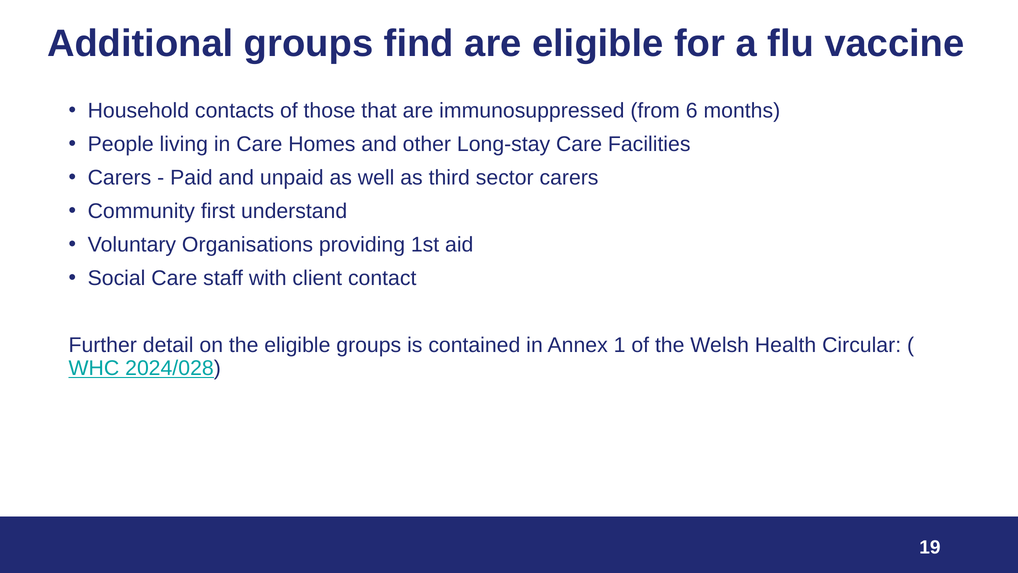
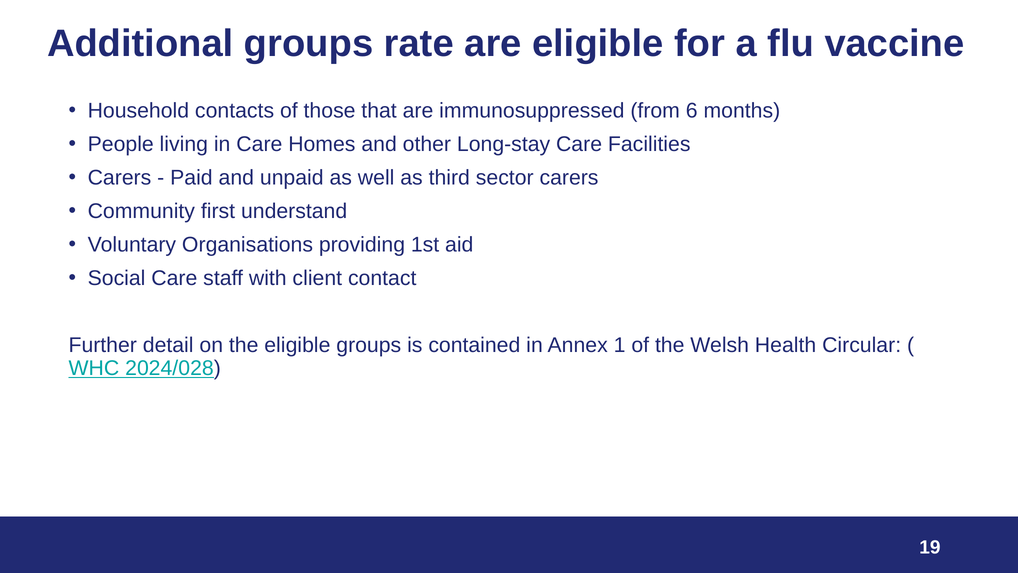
find: find -> rate (419, 44)
